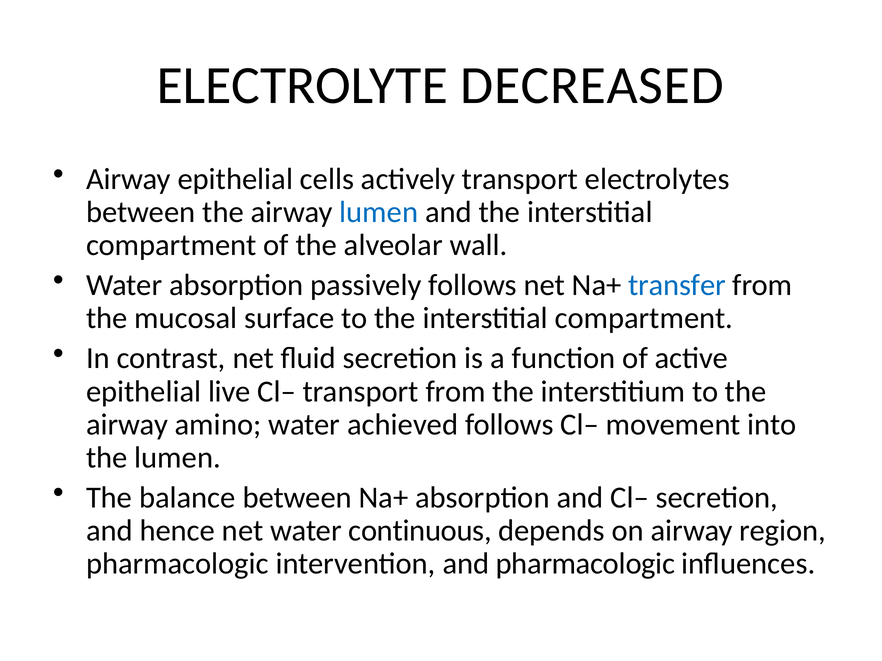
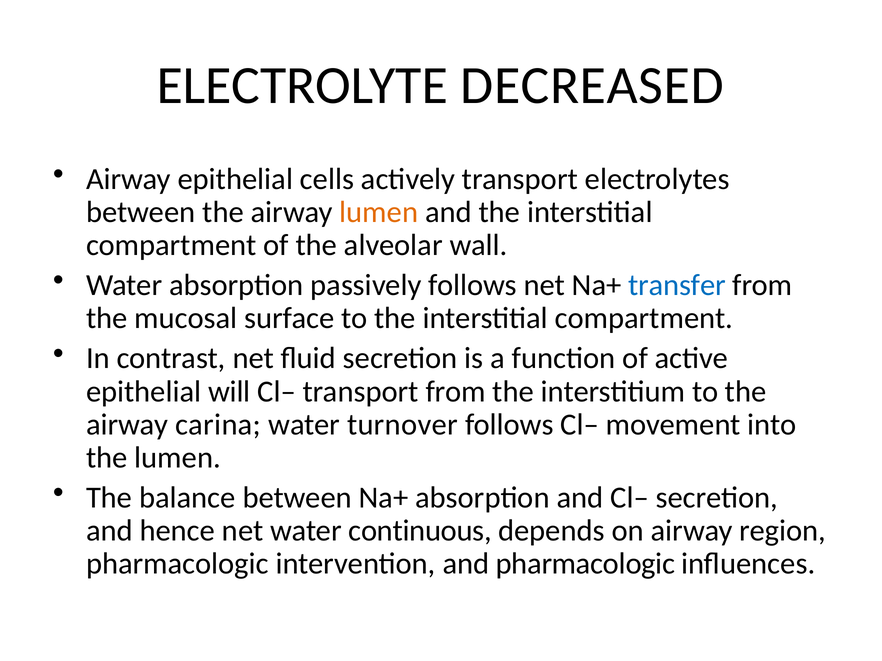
lumen colour: blue -> orange (379, 212)
live: live -> will (229, 392)
amino: amino -> carina (218, 425)
achieved: achieved -> turnover (402, 425)
